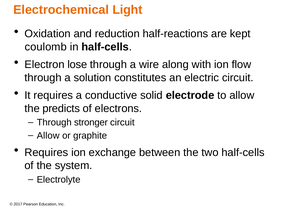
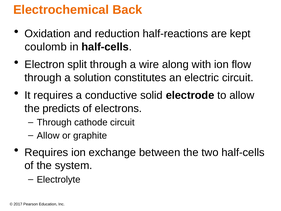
Light: Light -> Back (127, 10)
lose: lose -> split (77, 64)
stronger: stronger -> cathode (91, 122)
